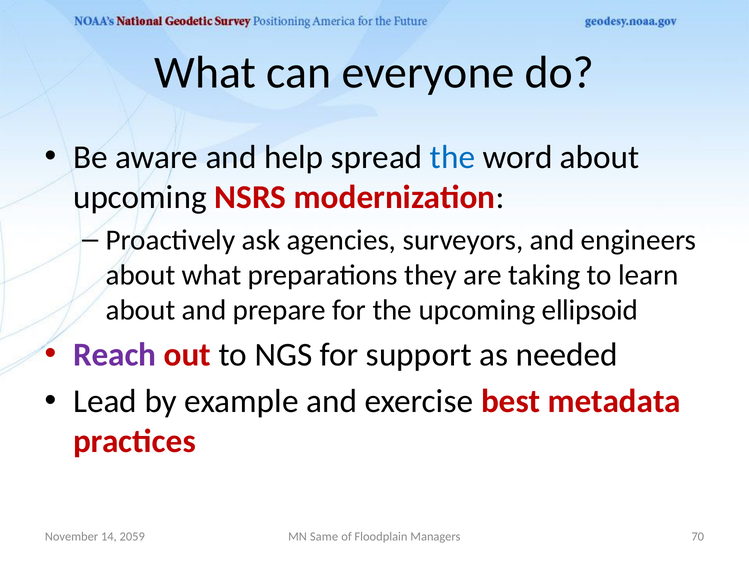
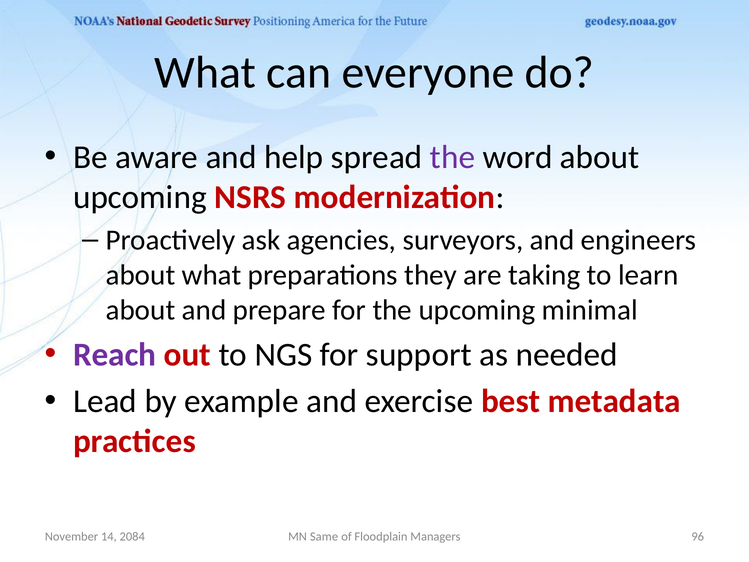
the colour: blue -> purple (453, 157)
ellipsoid: ellipsoid -> minimal (590, 310)
2059: 2059 -> 2084 (132, 536)
70: 70 -> 96 (698, 536)
